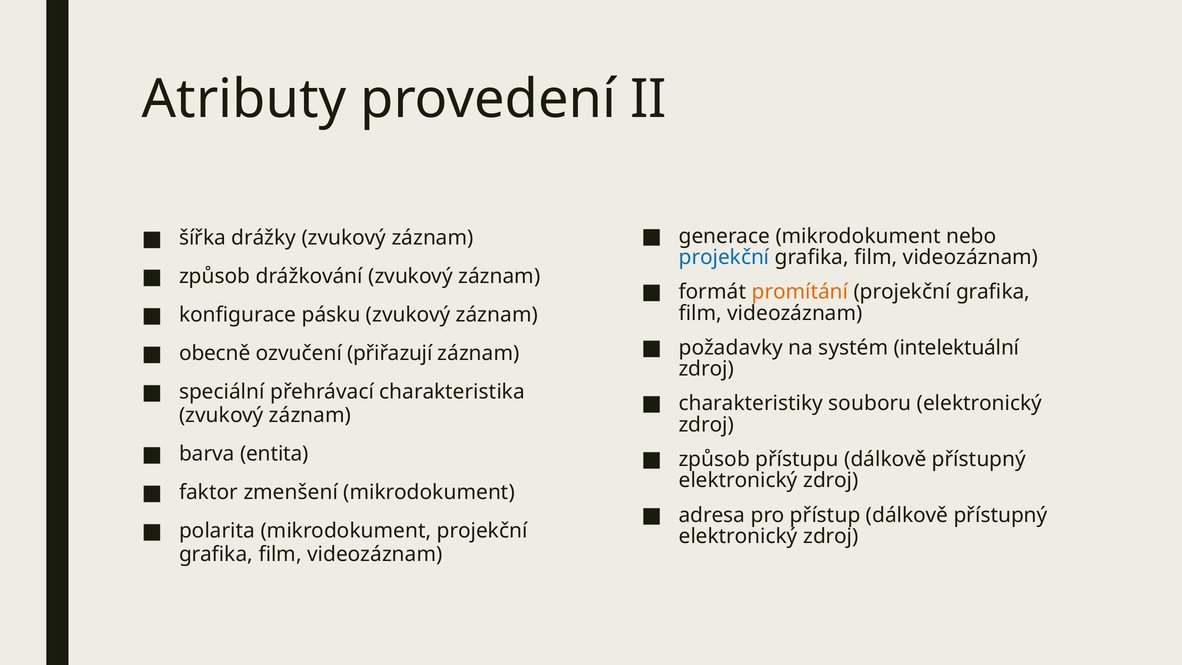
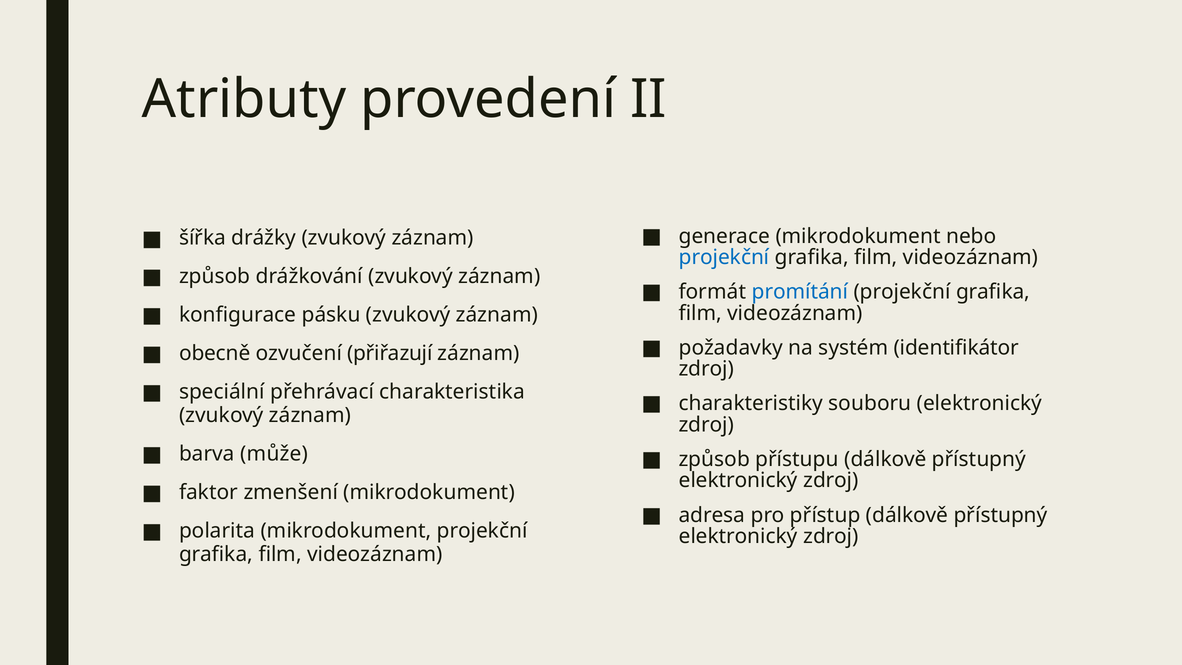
promítání colour: orange -> blue (800, 292)
intelektuální: intelektuální -> identifikátor (956, 348)
entita: entita -> může (274, 454)
